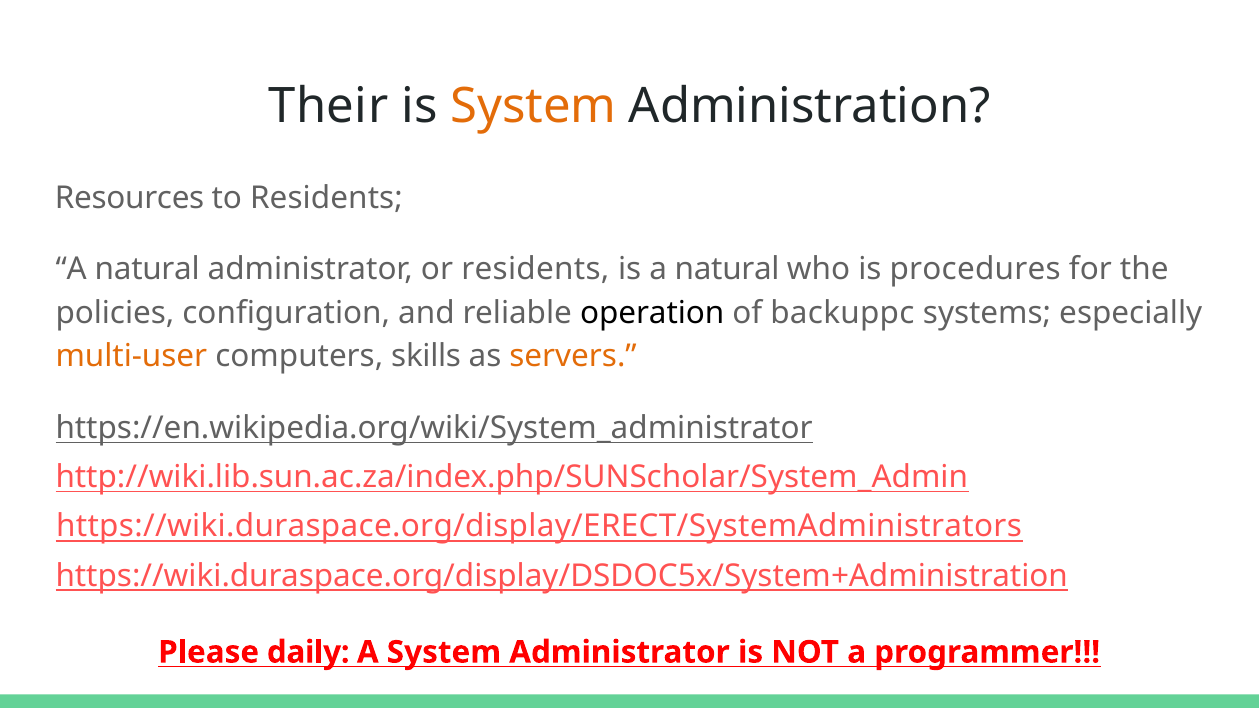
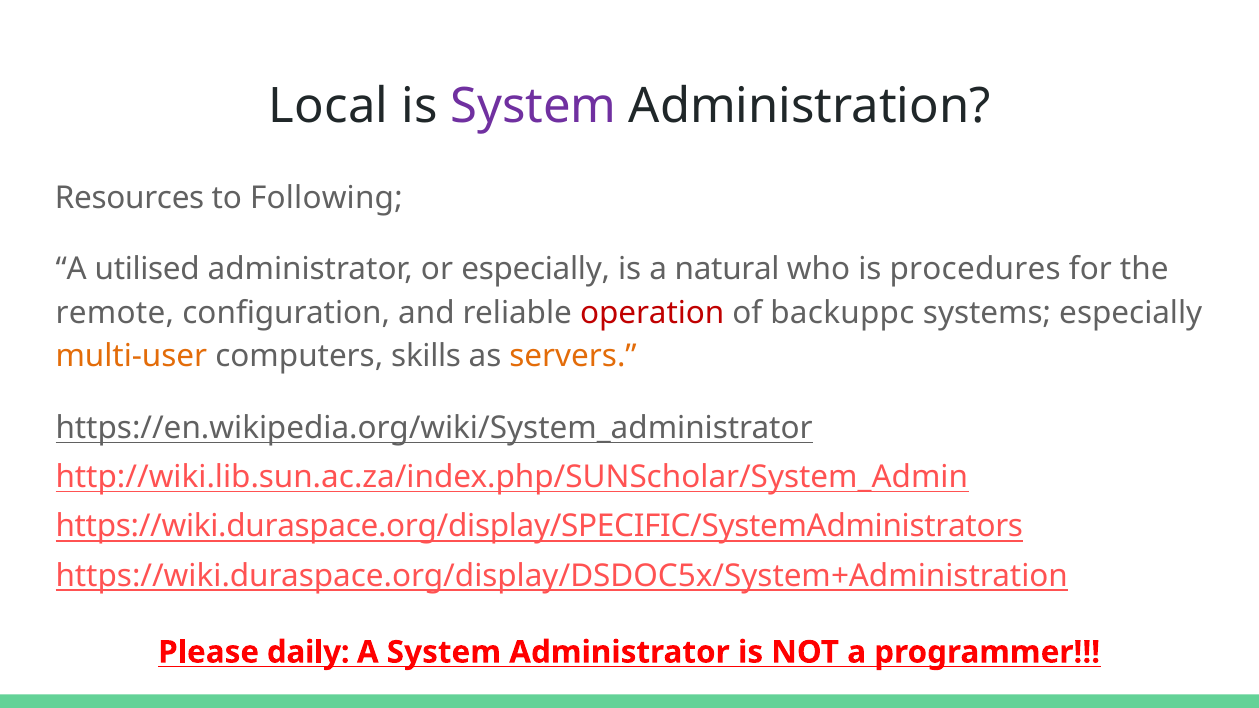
Their: Their -> Local (328, 107)
System colour: orange -> purple (533, 107)
to Residents: Residents -> Following (326, 198)
natural: natural -> utilised (147, 269)
or residents: residents -> especially (536, 269)
policies: policies -> remote (115, 313)
operation colour: black -> red (652, 313)
https://wiki.duraspace.org/display/ERECT/SystemAdministrators: https://wiki.duraspace.org/display/ERECT/SystemAdministrators -> https://wiki.duraspace.org/display/SPECIFIC/SystemAdministrators (539, 527)
